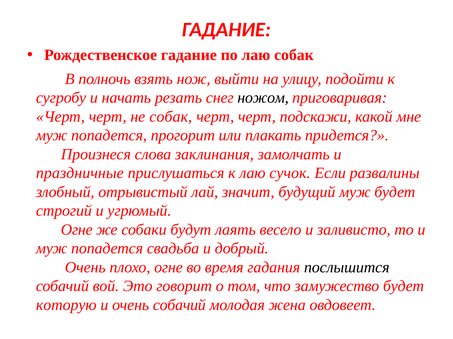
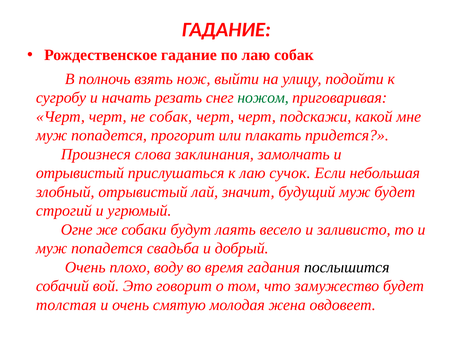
ножом colour: black -> green (263, 98)
праздничные: праздничные -> отрывистый (80, 174)
развалины: развалины -> небольшая (385, 174)
плохо огне: огне -> воду (168, 268)
которую: которую -> толстая (66, 306)
очень собачий: собачий -> смятую (179, 306)
